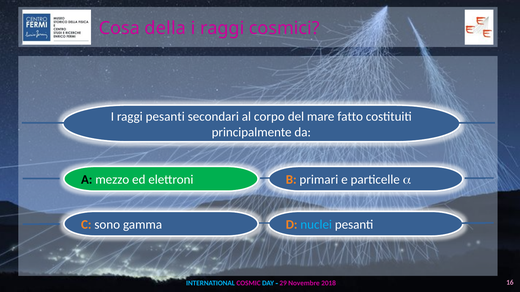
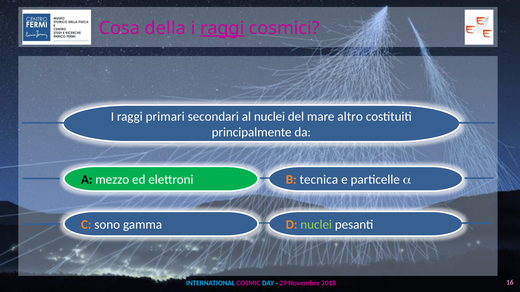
raggi underline: none -> present (222, 28)
raggi pesanti: pesanti -> primari (165, 117)
al corpo: corpo -> nuclei (269, 117)
fatto: fatto -> altro (350, 117)
primari: primari -> tecnica (319, 180)
nuclei colour: light blue -> light green (316, 225)
